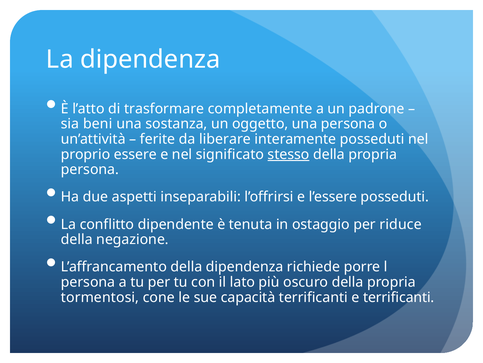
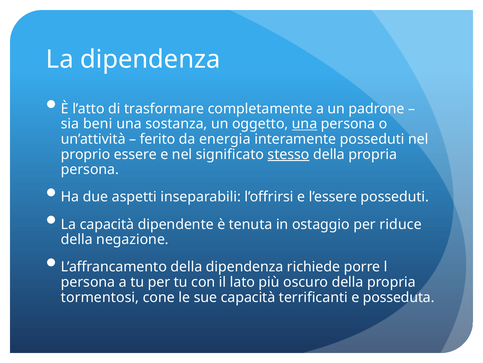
una underline: none -> present (305, 124)
ferite: ferite -> ferito (158, 139)
liberare: liberare -> energia (225, 139)
La conflitto: conflitto -> capacità (107, 224)
e terrificanti: terrificanti -> posseduta (399, 297)
